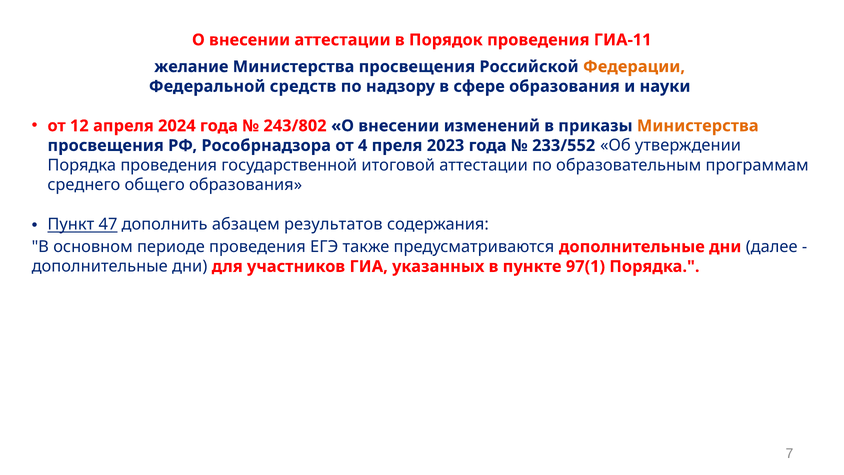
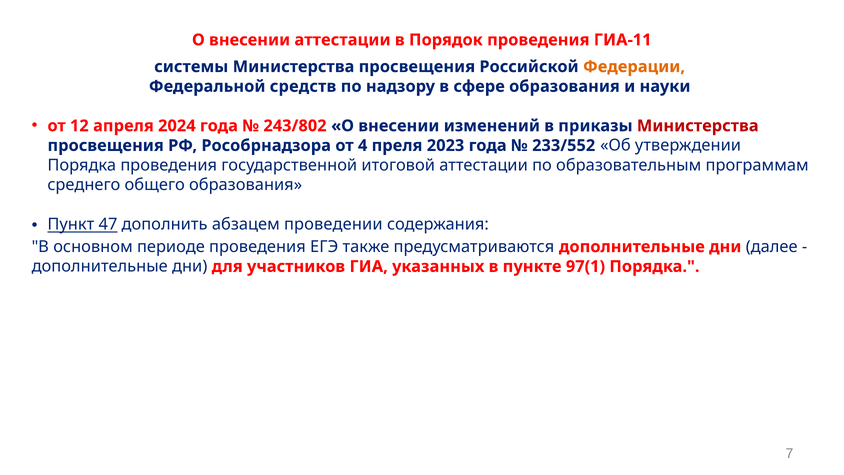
желание: желание -> системы (191, 67)
Министерства colour: orange -> red (698, 126)
результатов: результатов -> проведении (333, 224)
